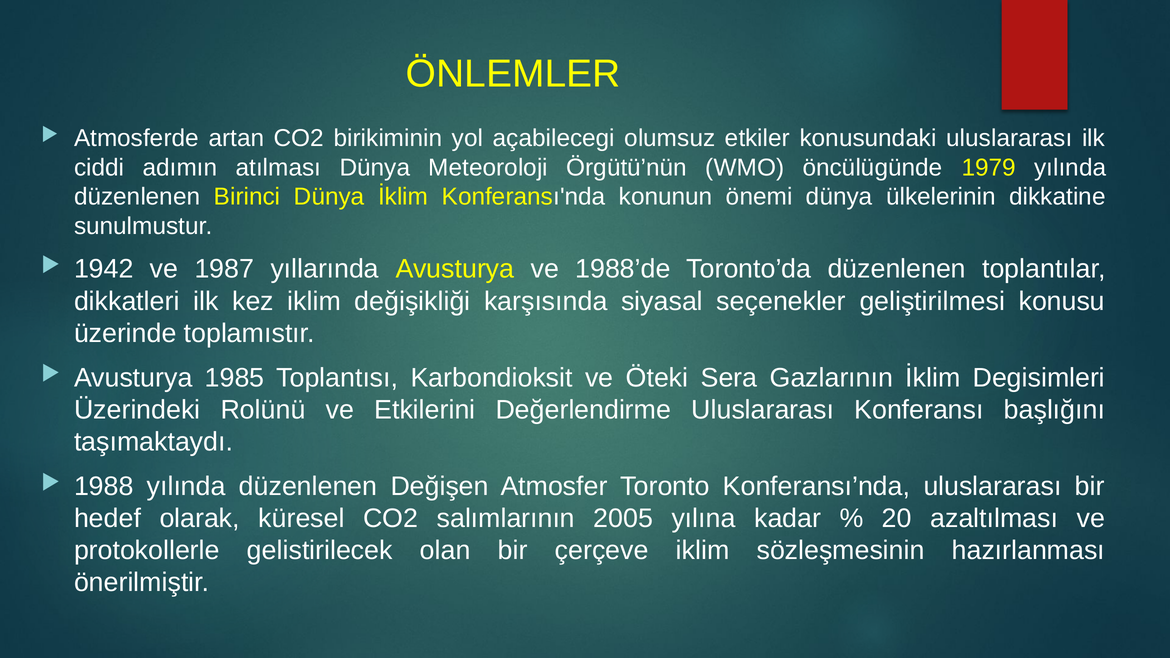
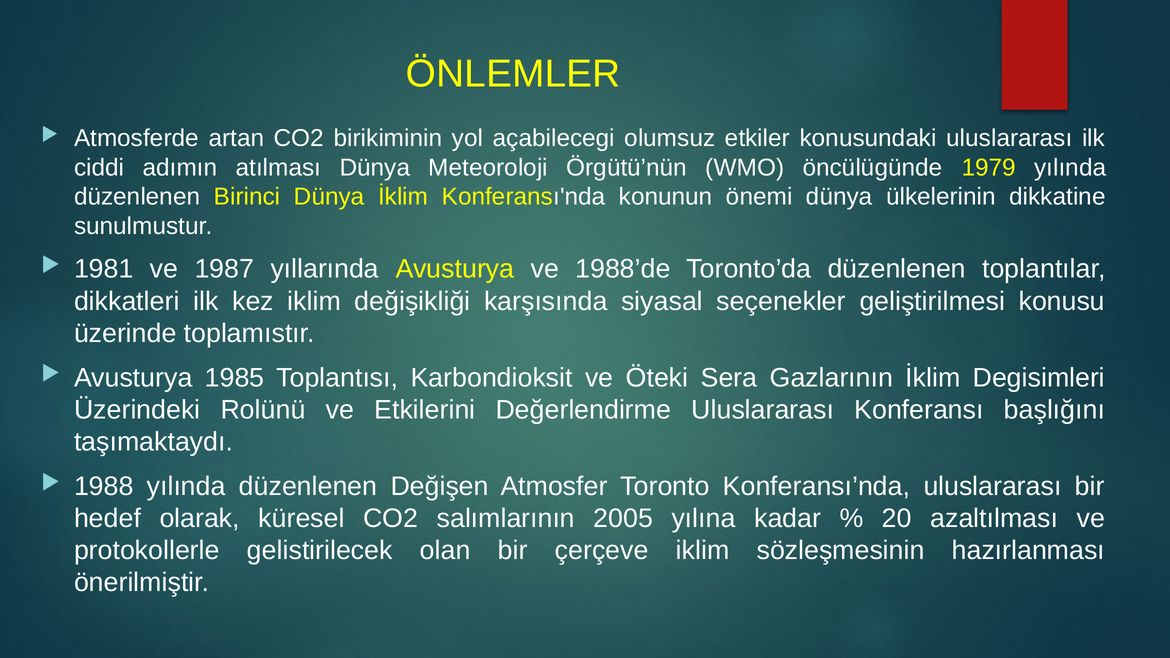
1942: 1942 -> 1981 (104, 269)
